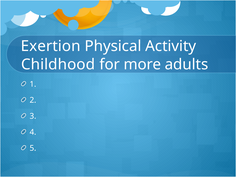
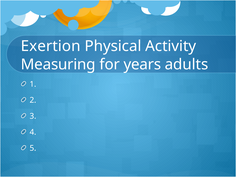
Childhood: Childhood -> Measuring (58, 64)
more: more -> years (142, 64)
